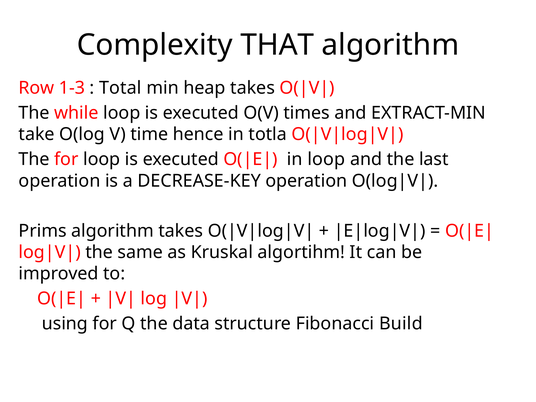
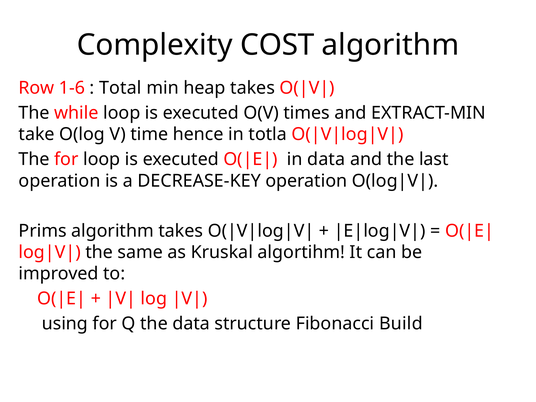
THAT: THAT -> COST (277, 45)
1-3: 1-3 -> 1-6 (72, 88)
in loop: loop -> data (326, 159)
